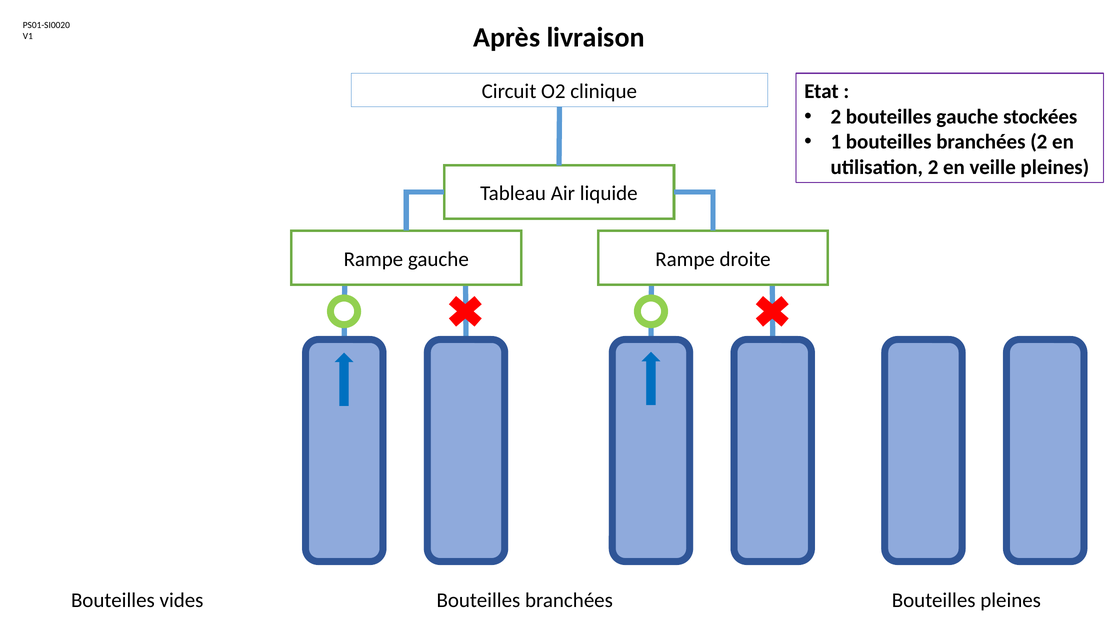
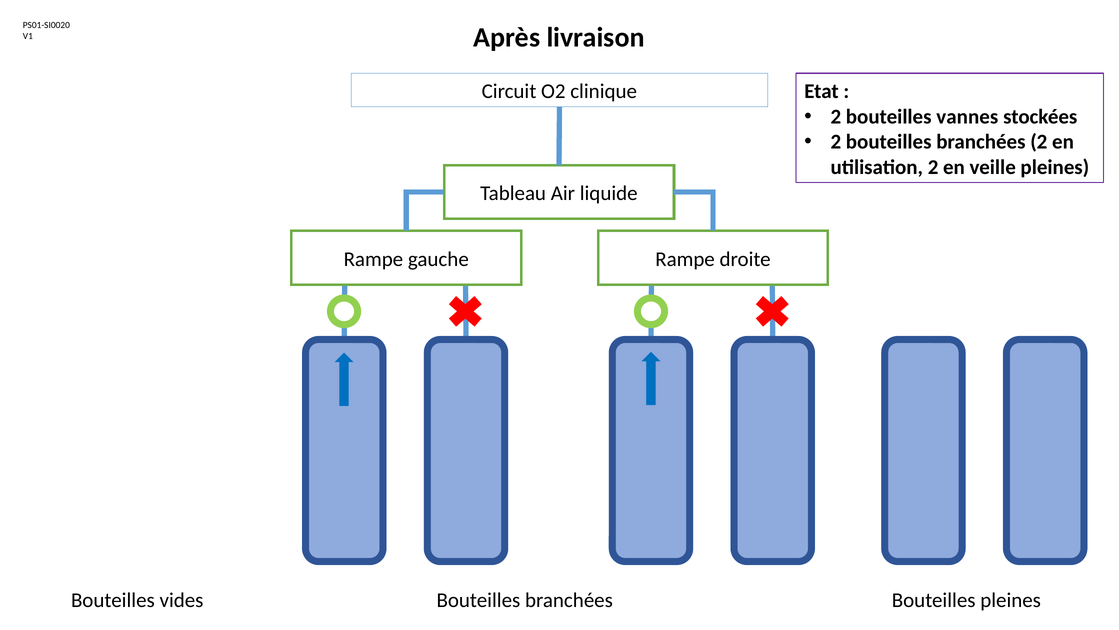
bouteilles gauche: gauche -> vannes (967, 117)
1: 1 -> 2 (836, 142)
